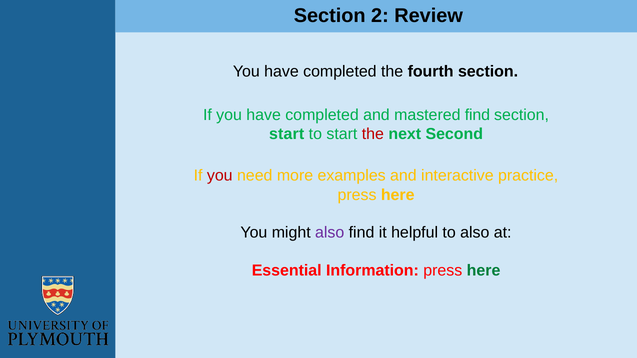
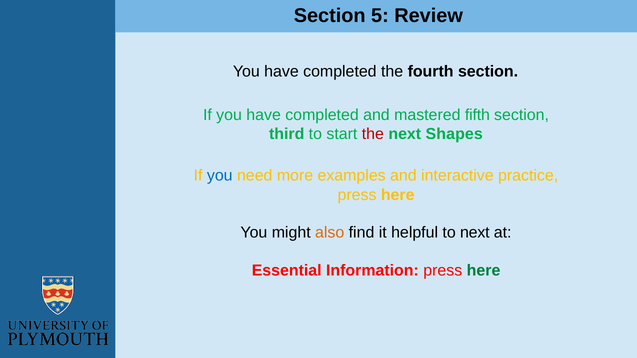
2: 2 -> 5 (380, 16)
mastered find: find -> fifth (477, 115)
start: start -> third (287, 134)
Second: Second -> Shapes (454, 134)
you colour: red -> blue (220, 176)
also colour: purple -> orange (330, 233)
to also: also -> next (475, 233)
